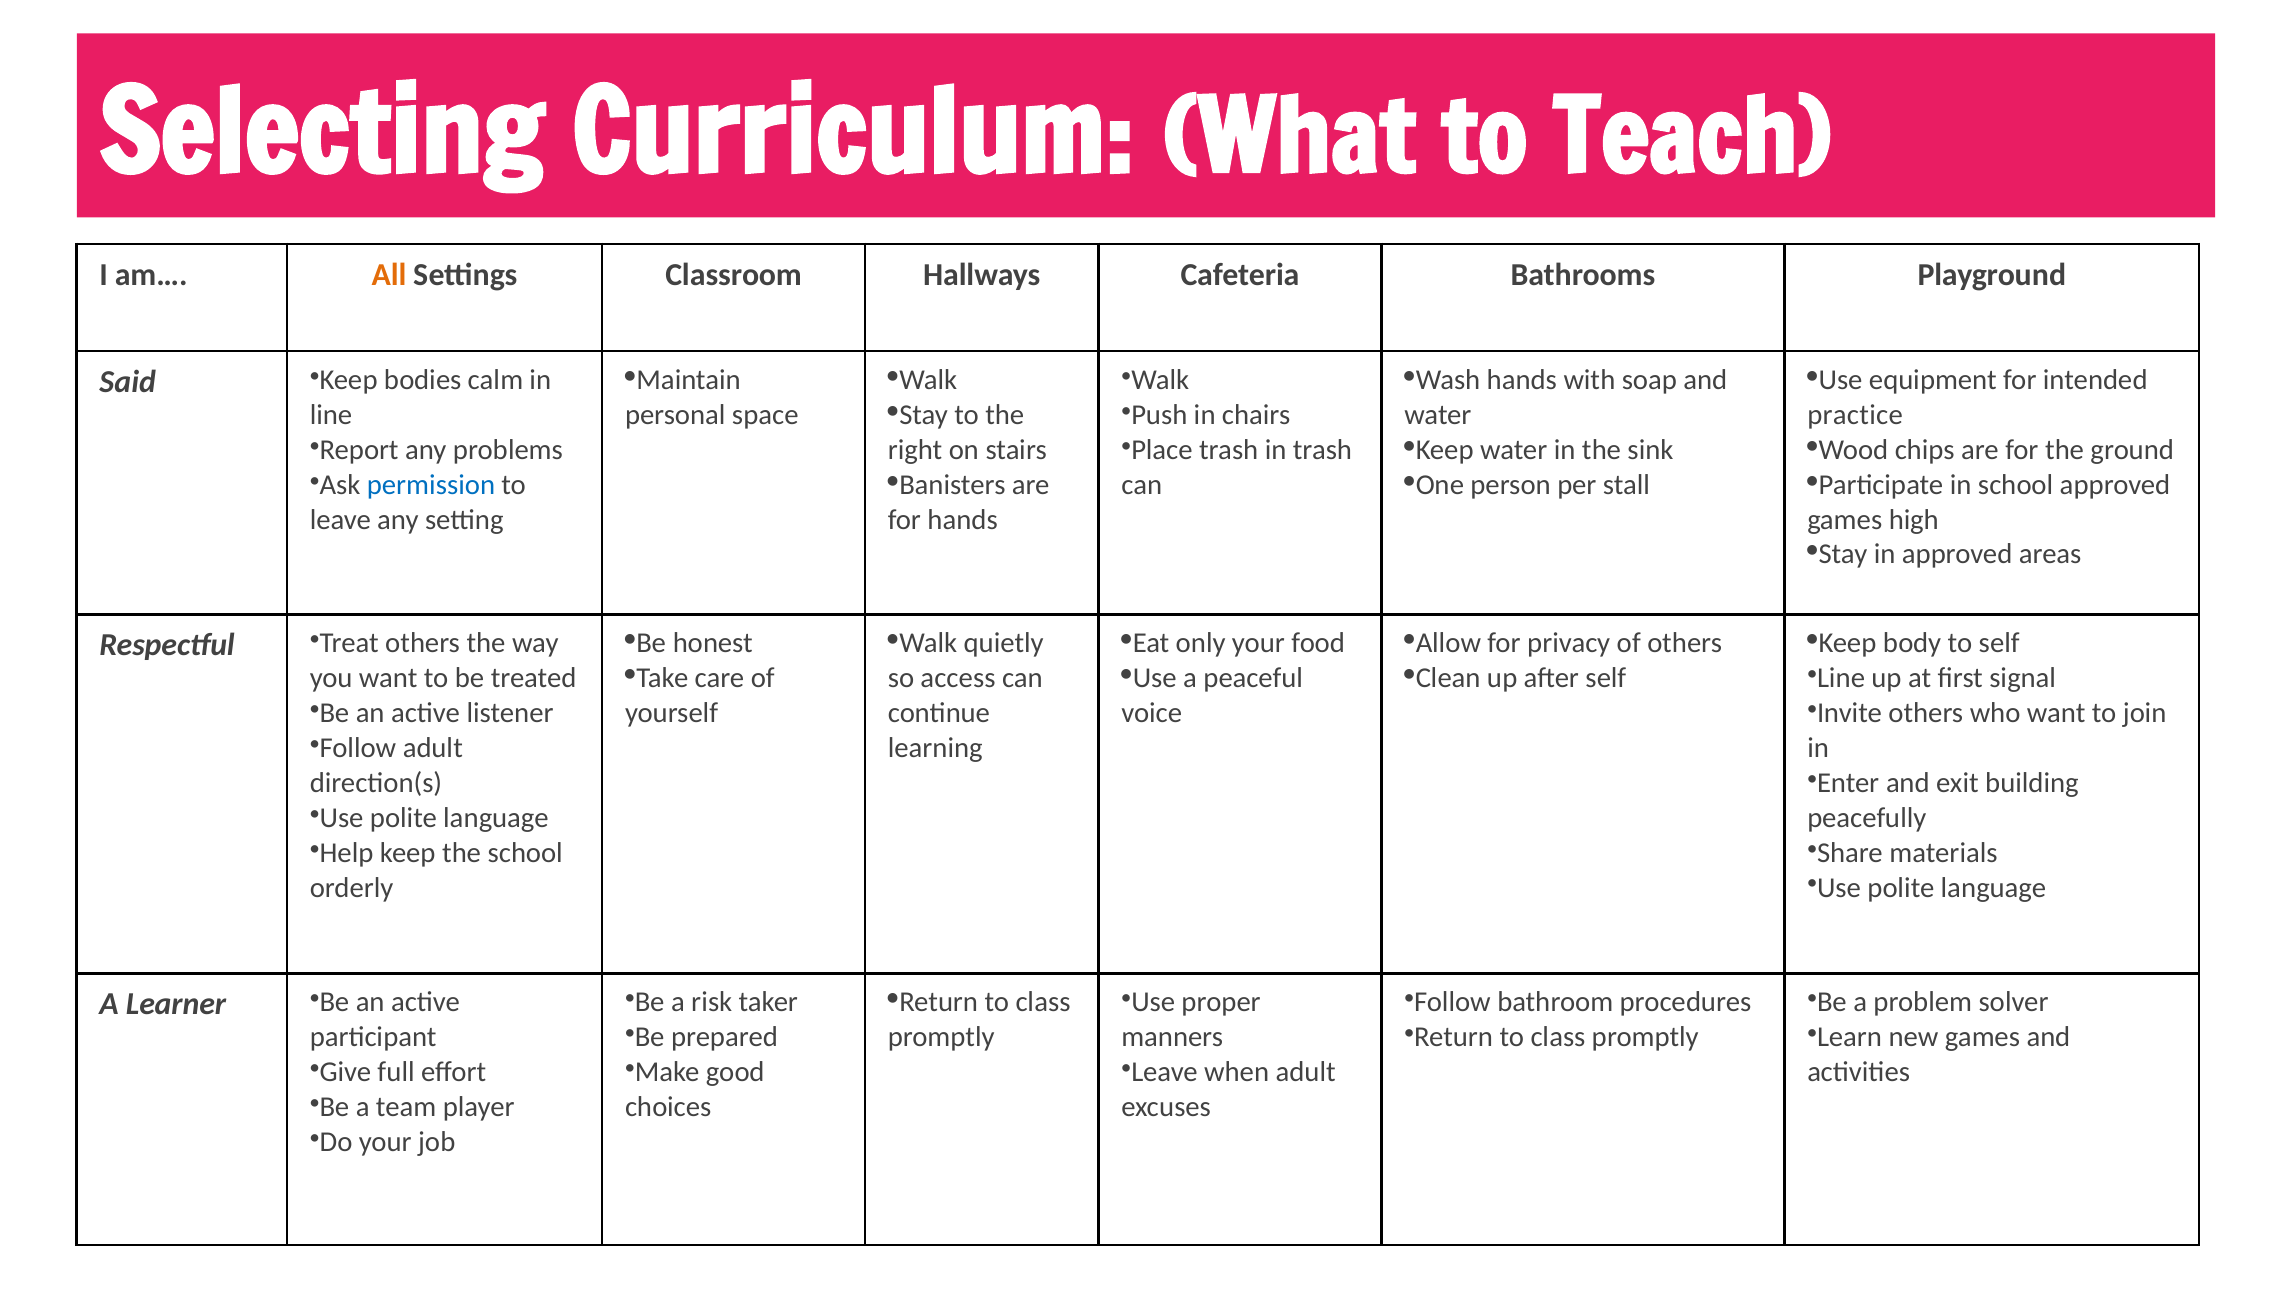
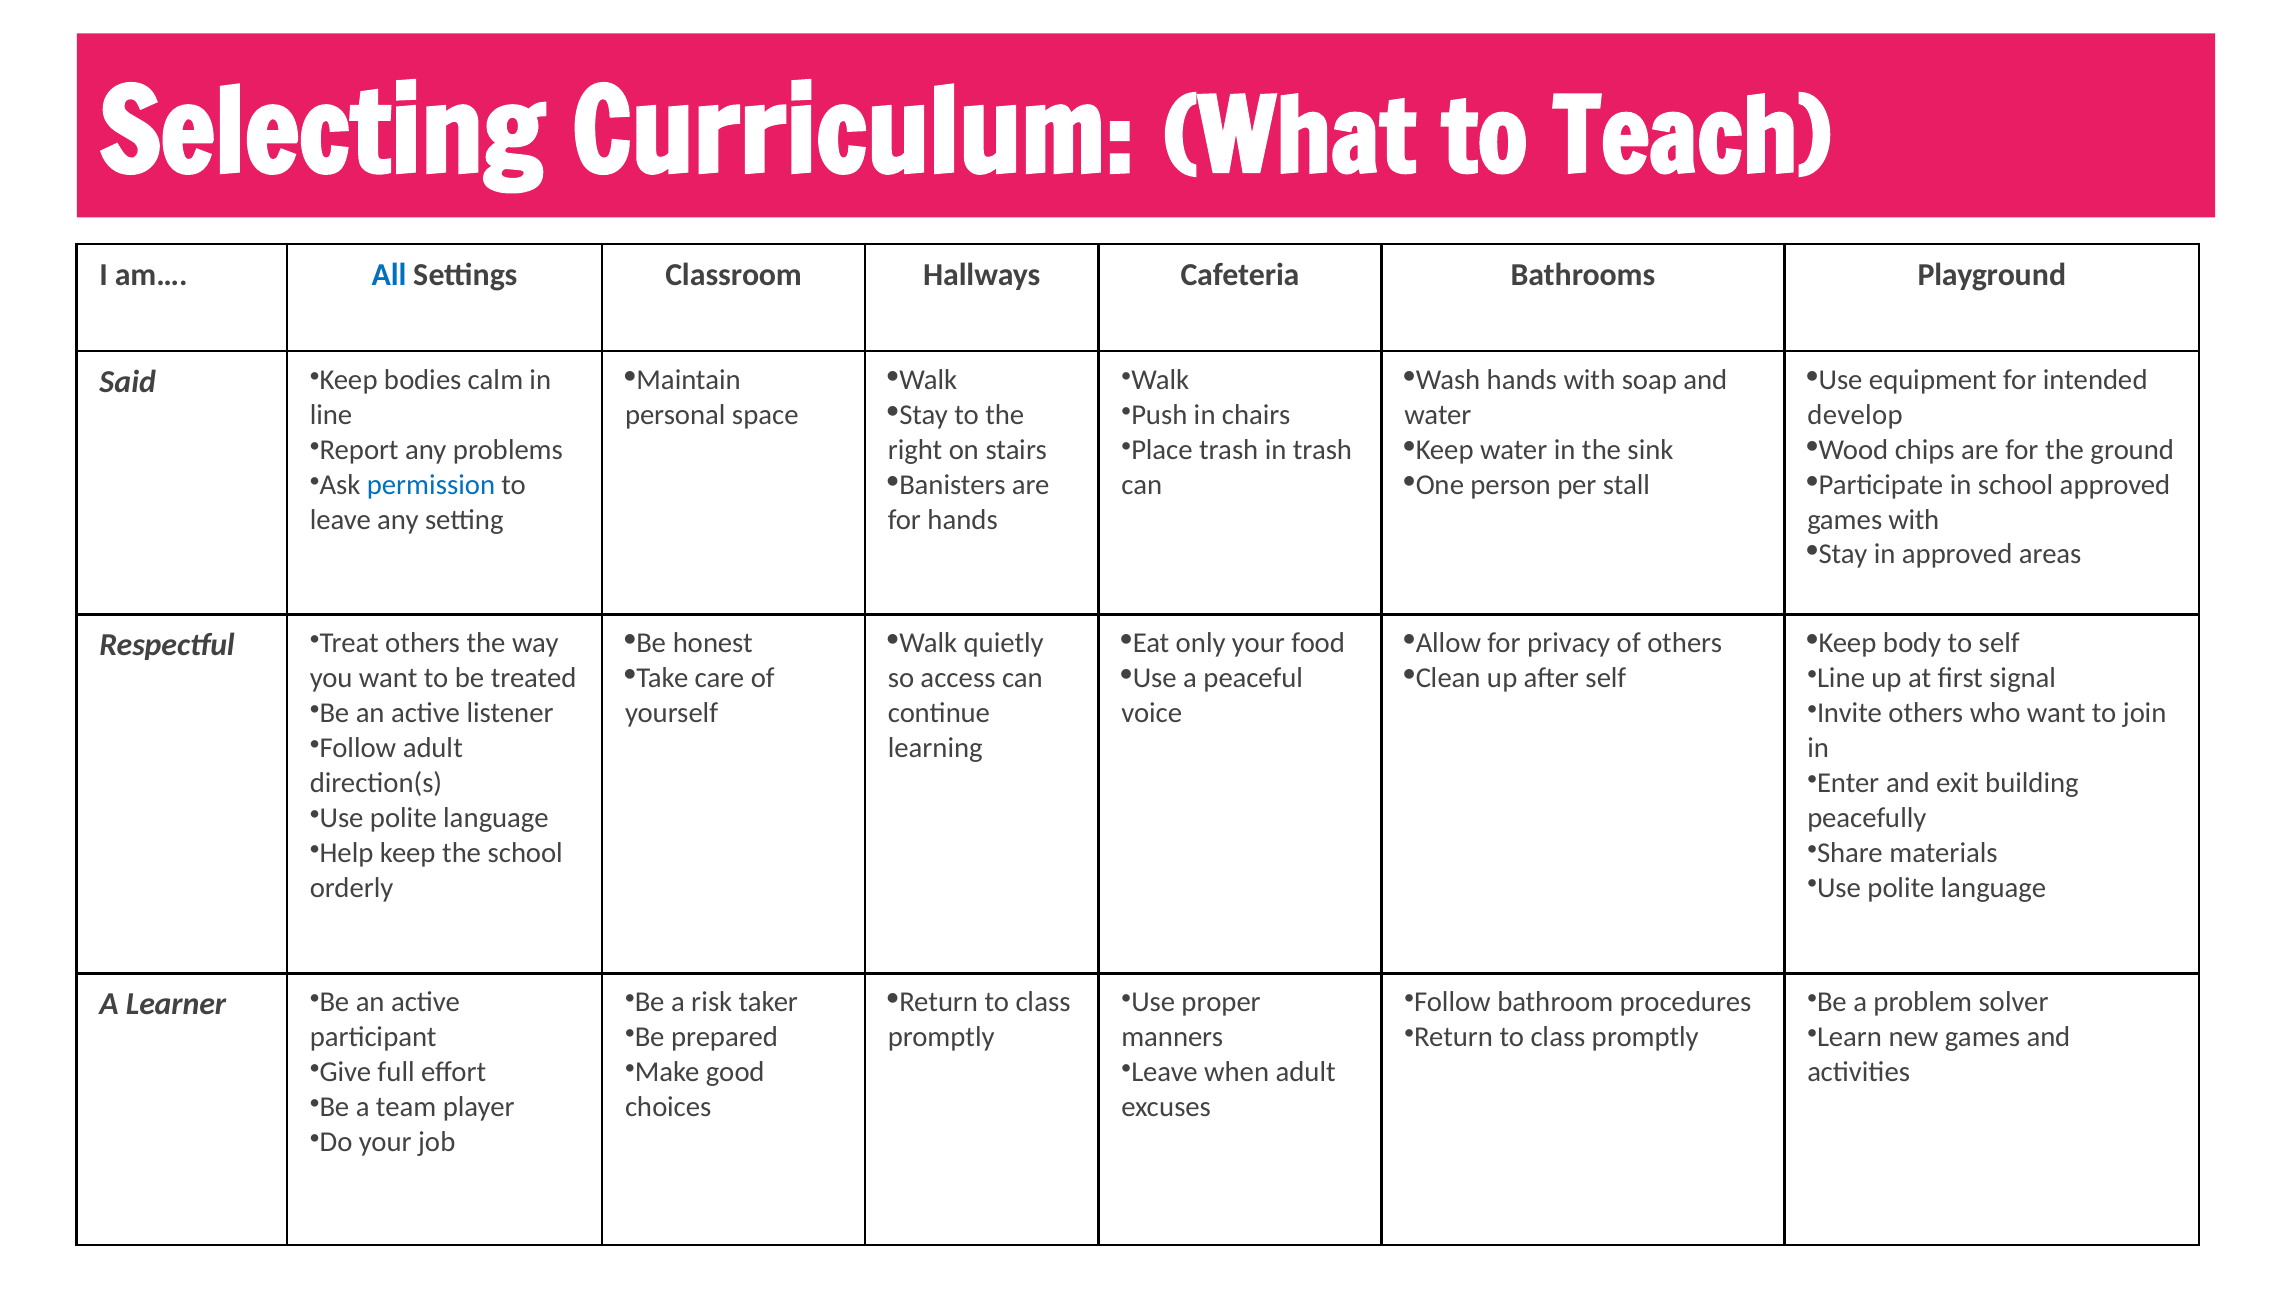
All colour: orange -> blue (389, 275)
practice: practice -> develop (1855, 415)
games high: high -> with (1914, 520)
